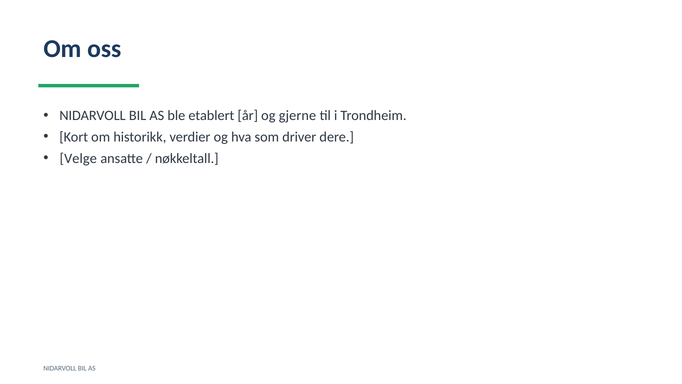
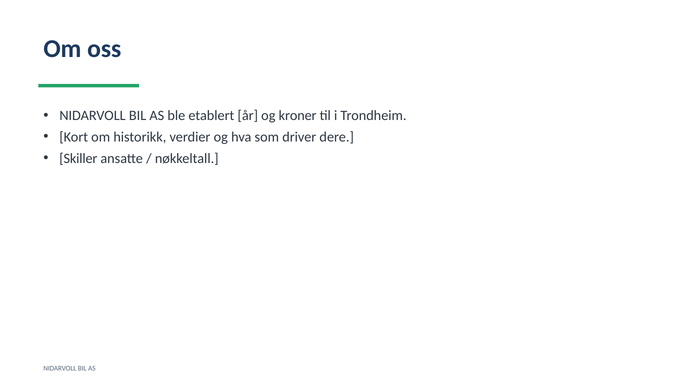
gjerne: gjerne -> kroner (298, 116)
Velge: Velge -> Skiller (78, 158)
